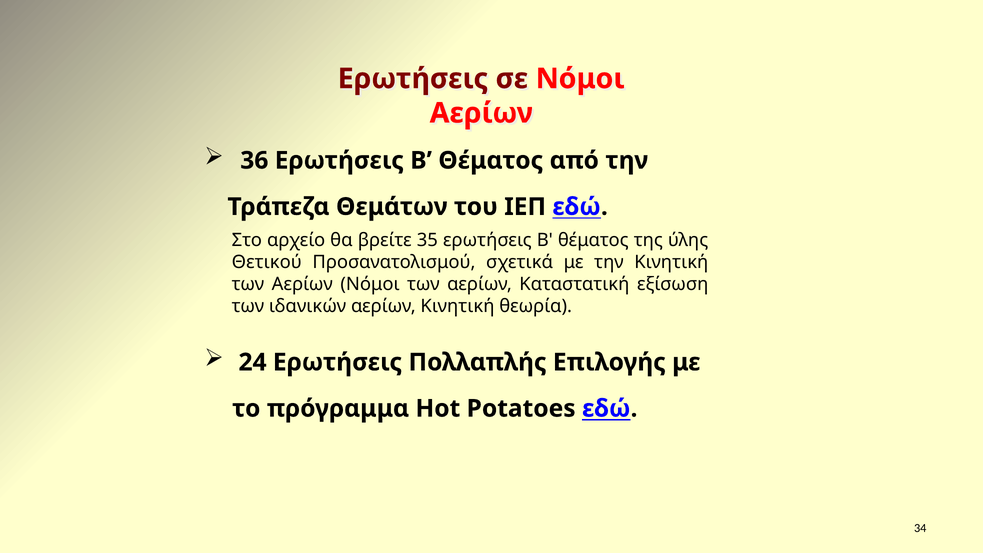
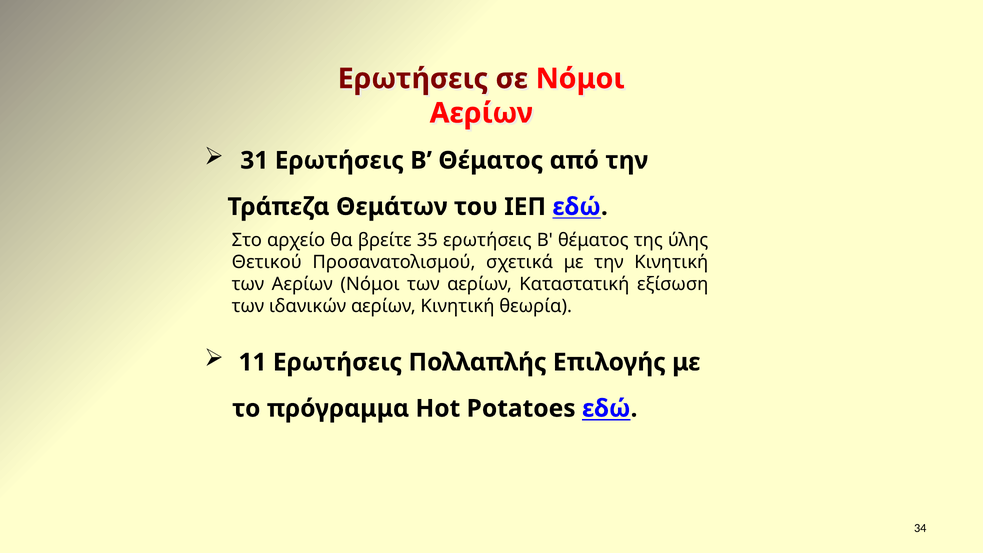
36: 36 -> 31 (254, 160)
24: 24 -> 11 (253, 362)
